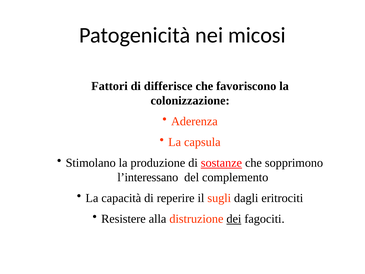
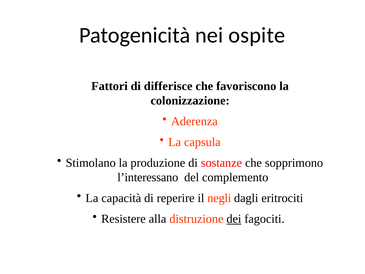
micosi: micosi -> ospite (257, 35)
sostanze underline: present -> none (221, 163)
sugli: sugli -> negli (219, 198)
